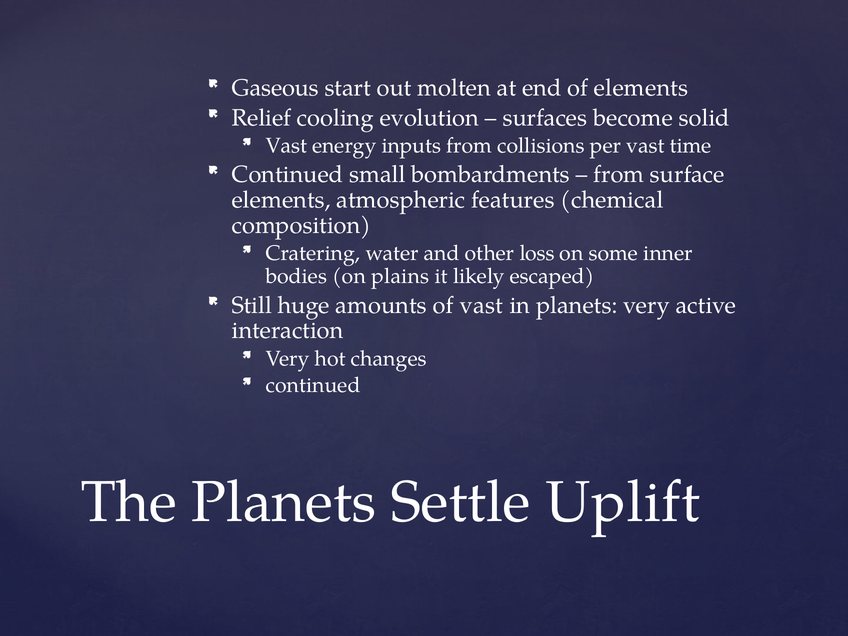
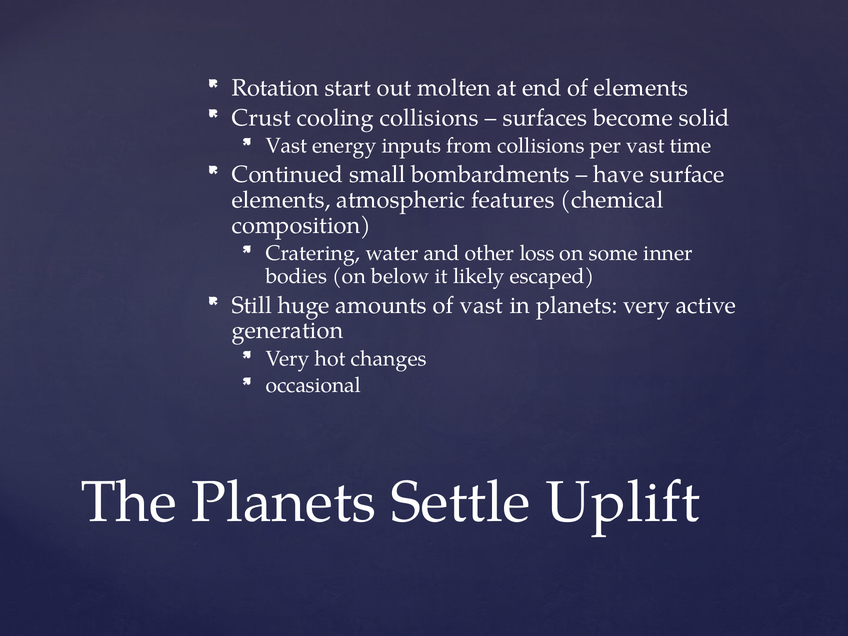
Gaseous: Gaseous -> Rotation (275, 88)
Relief: Relief -> Crust (261, 118)
cooling evolution: evolution -> collisions (429, 118)
from: from -> have (619, 175)
plains: plains -> below (400, 276)
interaction: interaction -> generation (288, 331)
continued: continued -> occasional (313, 385)
